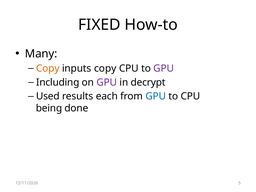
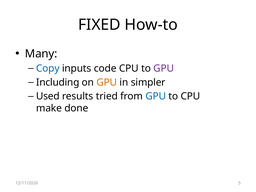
Copy colour: orange -> blue (48, 68)
inputs copy: copy -> code (105, 68)
GPU colour: purple -> orange (107, 82)
decrypt: decrypt -> simpler (148, 82)
each: each -> tried (107, 96)
being: being -> make (49, 108)
